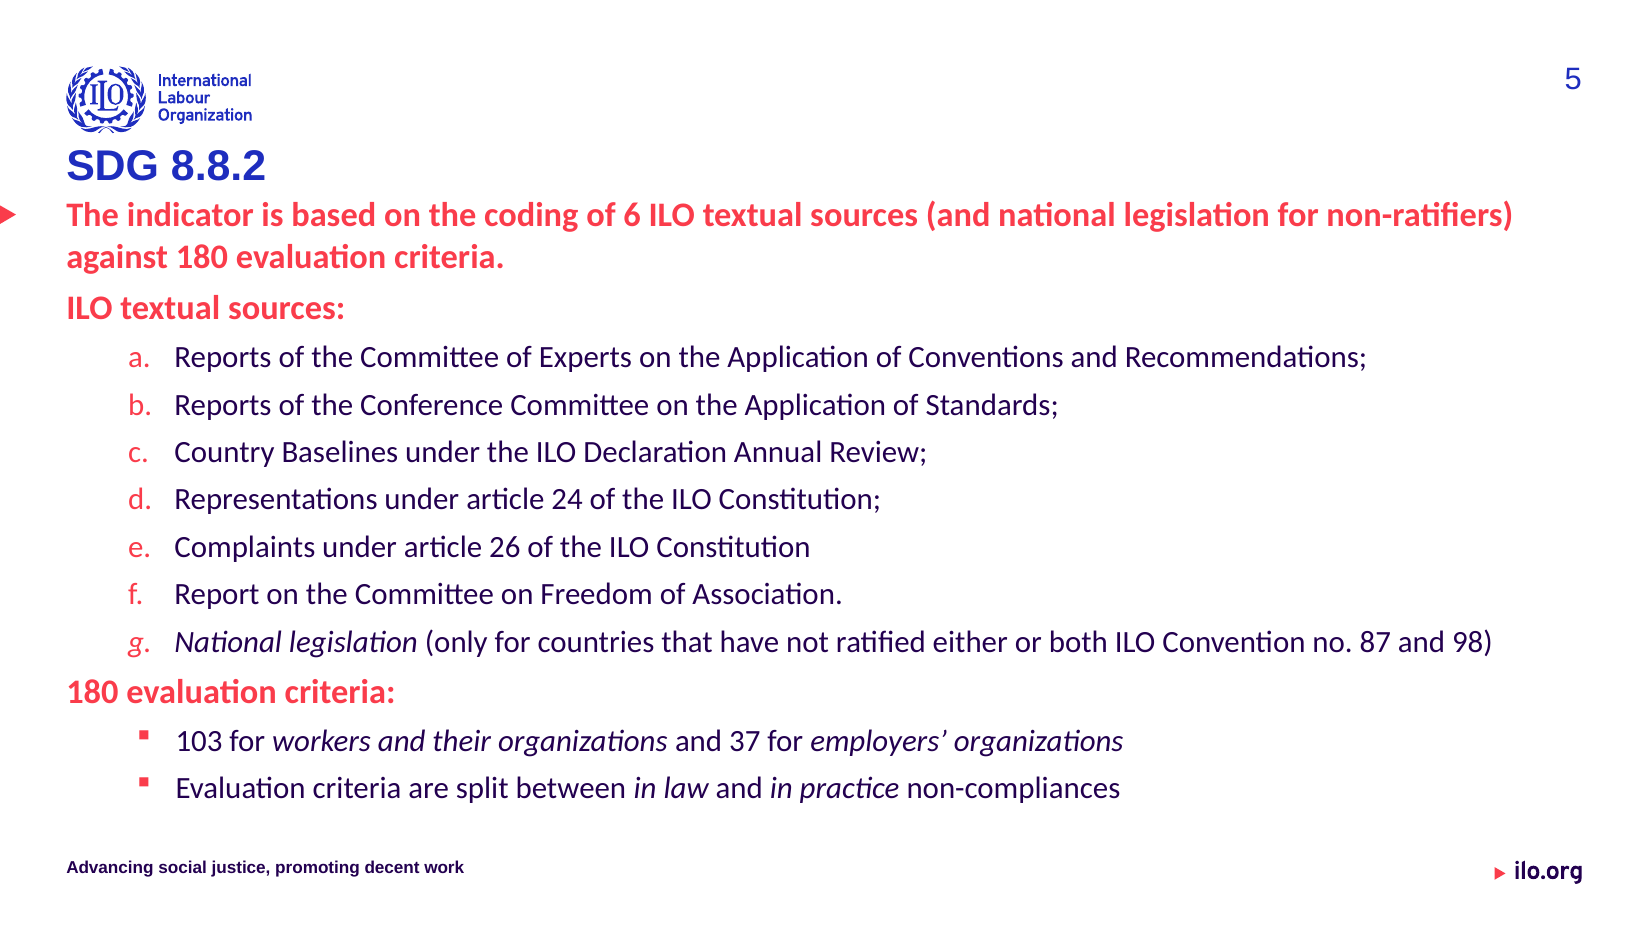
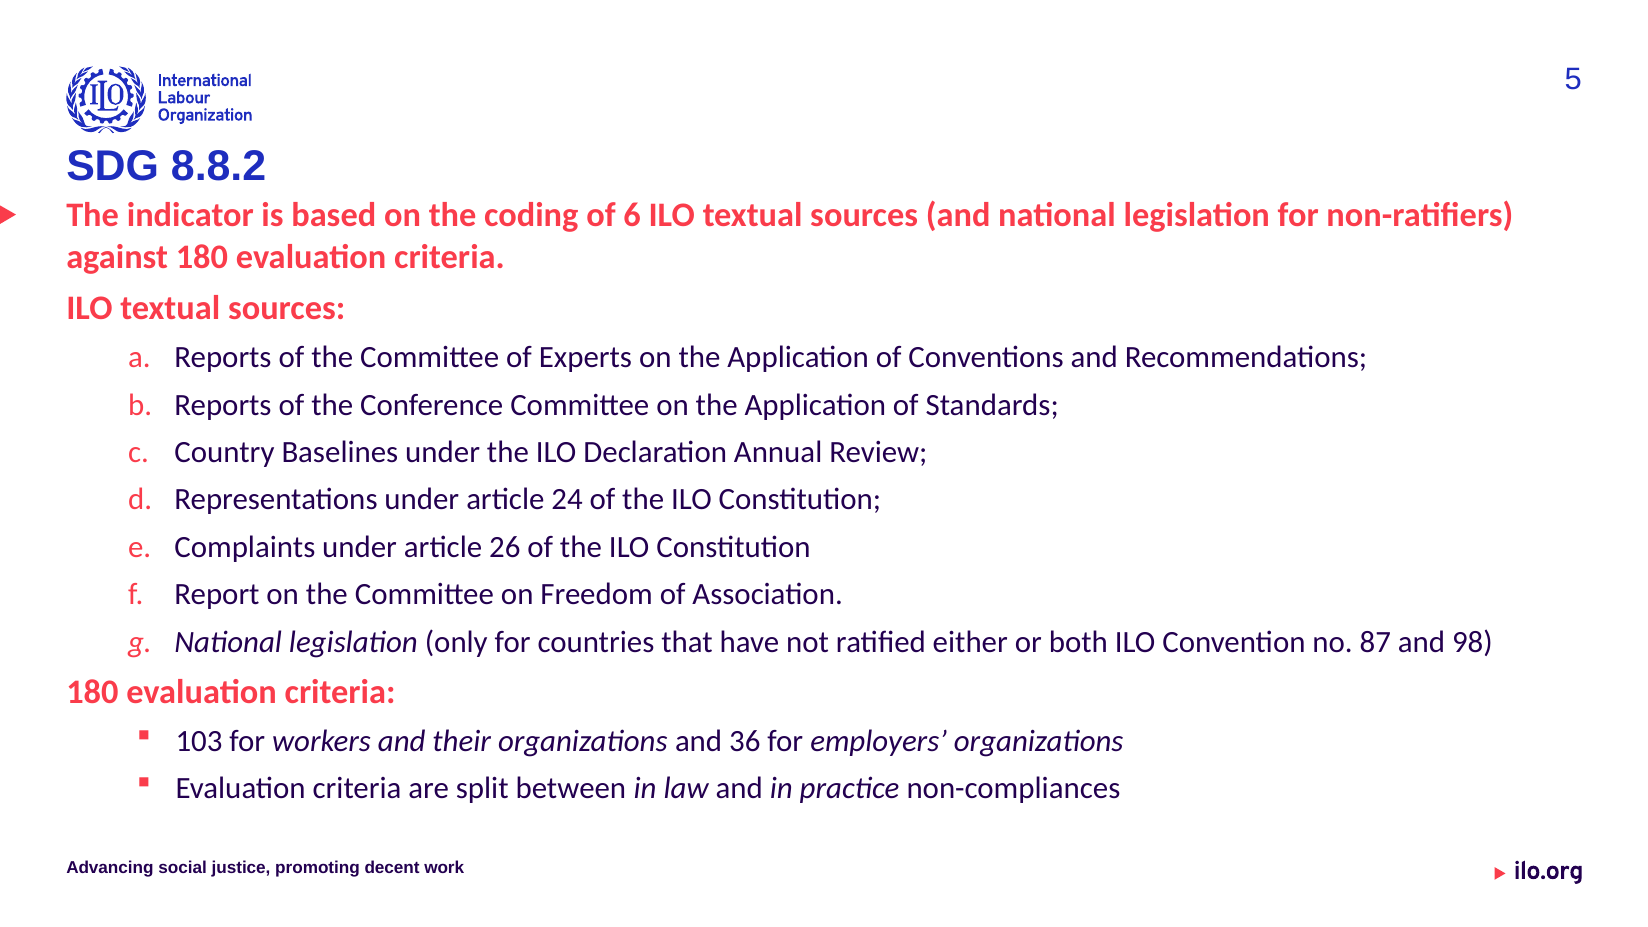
37: 37 -> 36 (745, 741)
